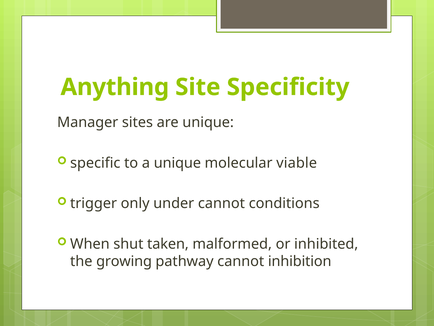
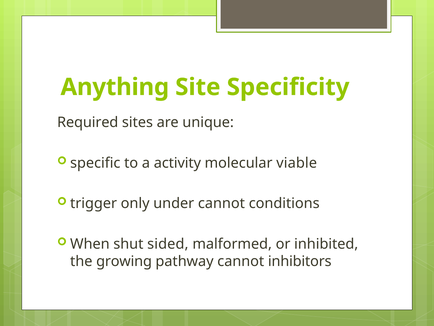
Manager: Manager -> Required (88, 122)
a unique: unique -> activity (177, 163)
taken: taken -> sided (168, 244)
inhibition: inhibition -> inhibitors (300, 261)
